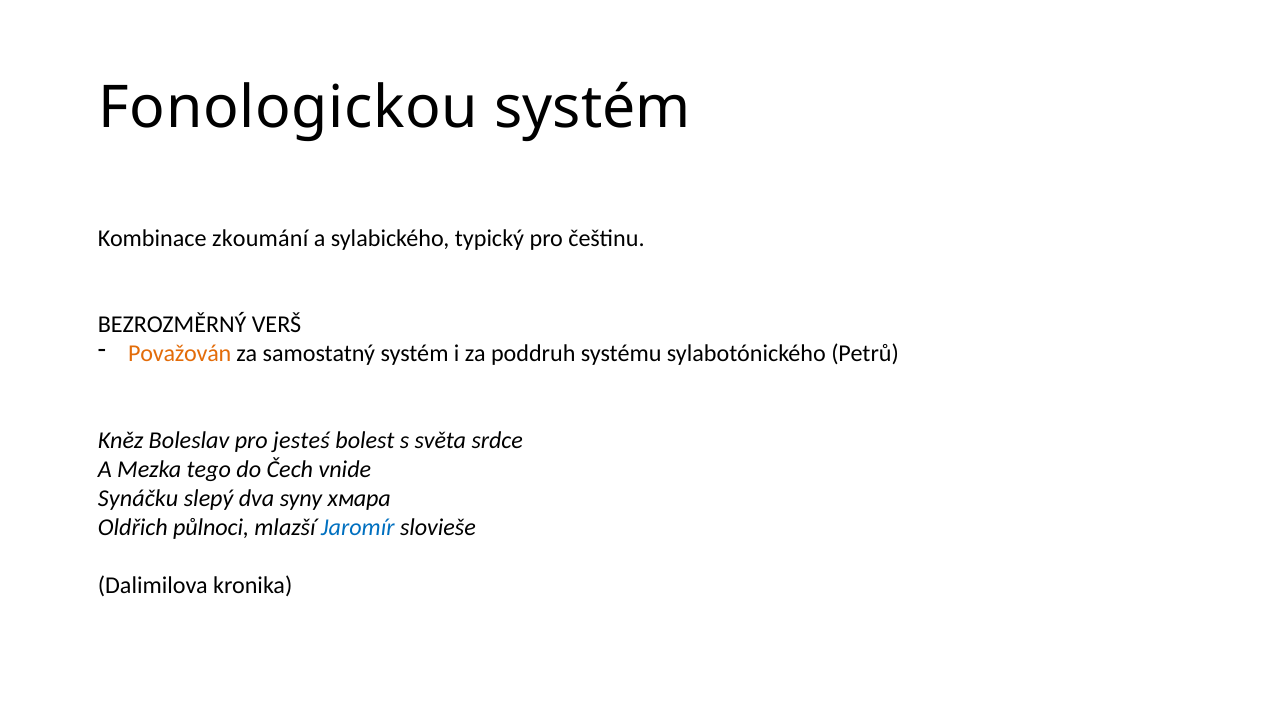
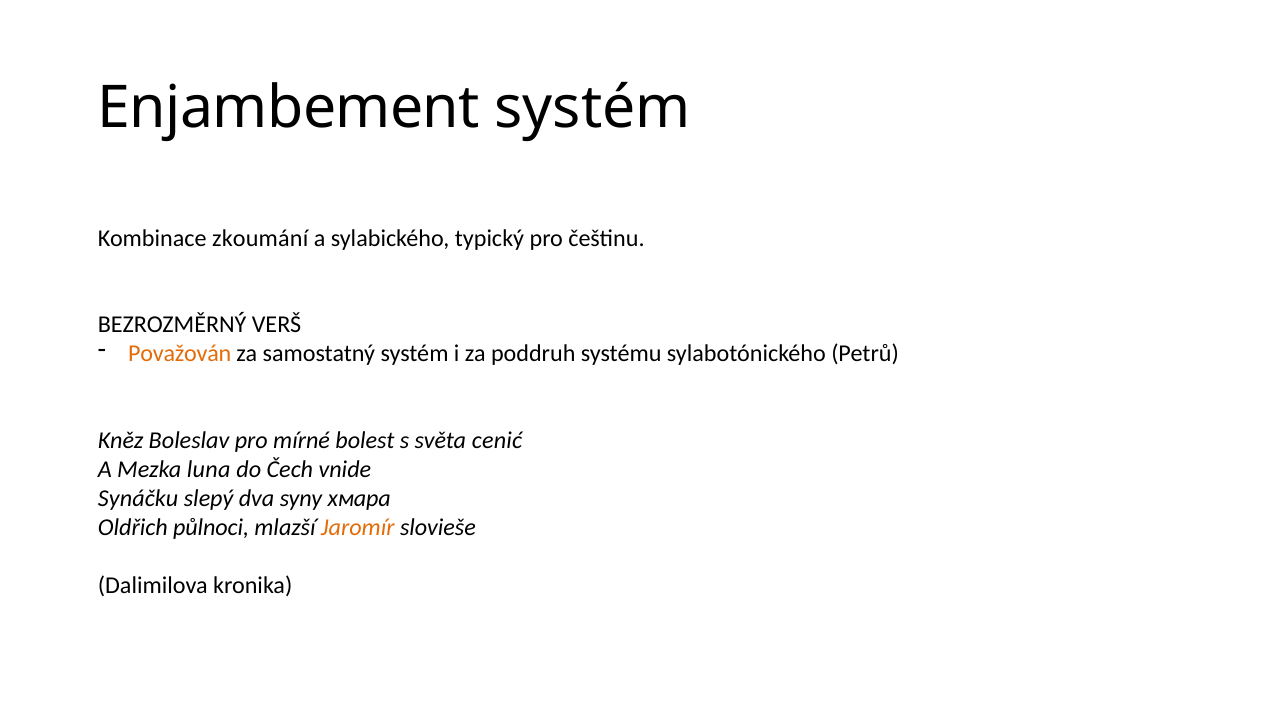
Fonologickou: Fonologickou -> Enjambement (289, 108)
jesteś: jesteś -> mírné (302, 441)
srdce: srdce -> cenić (497, 441)
tego: tego -> luna (209, 470)
Jaromír colour: blue -> orange (358, 528)
